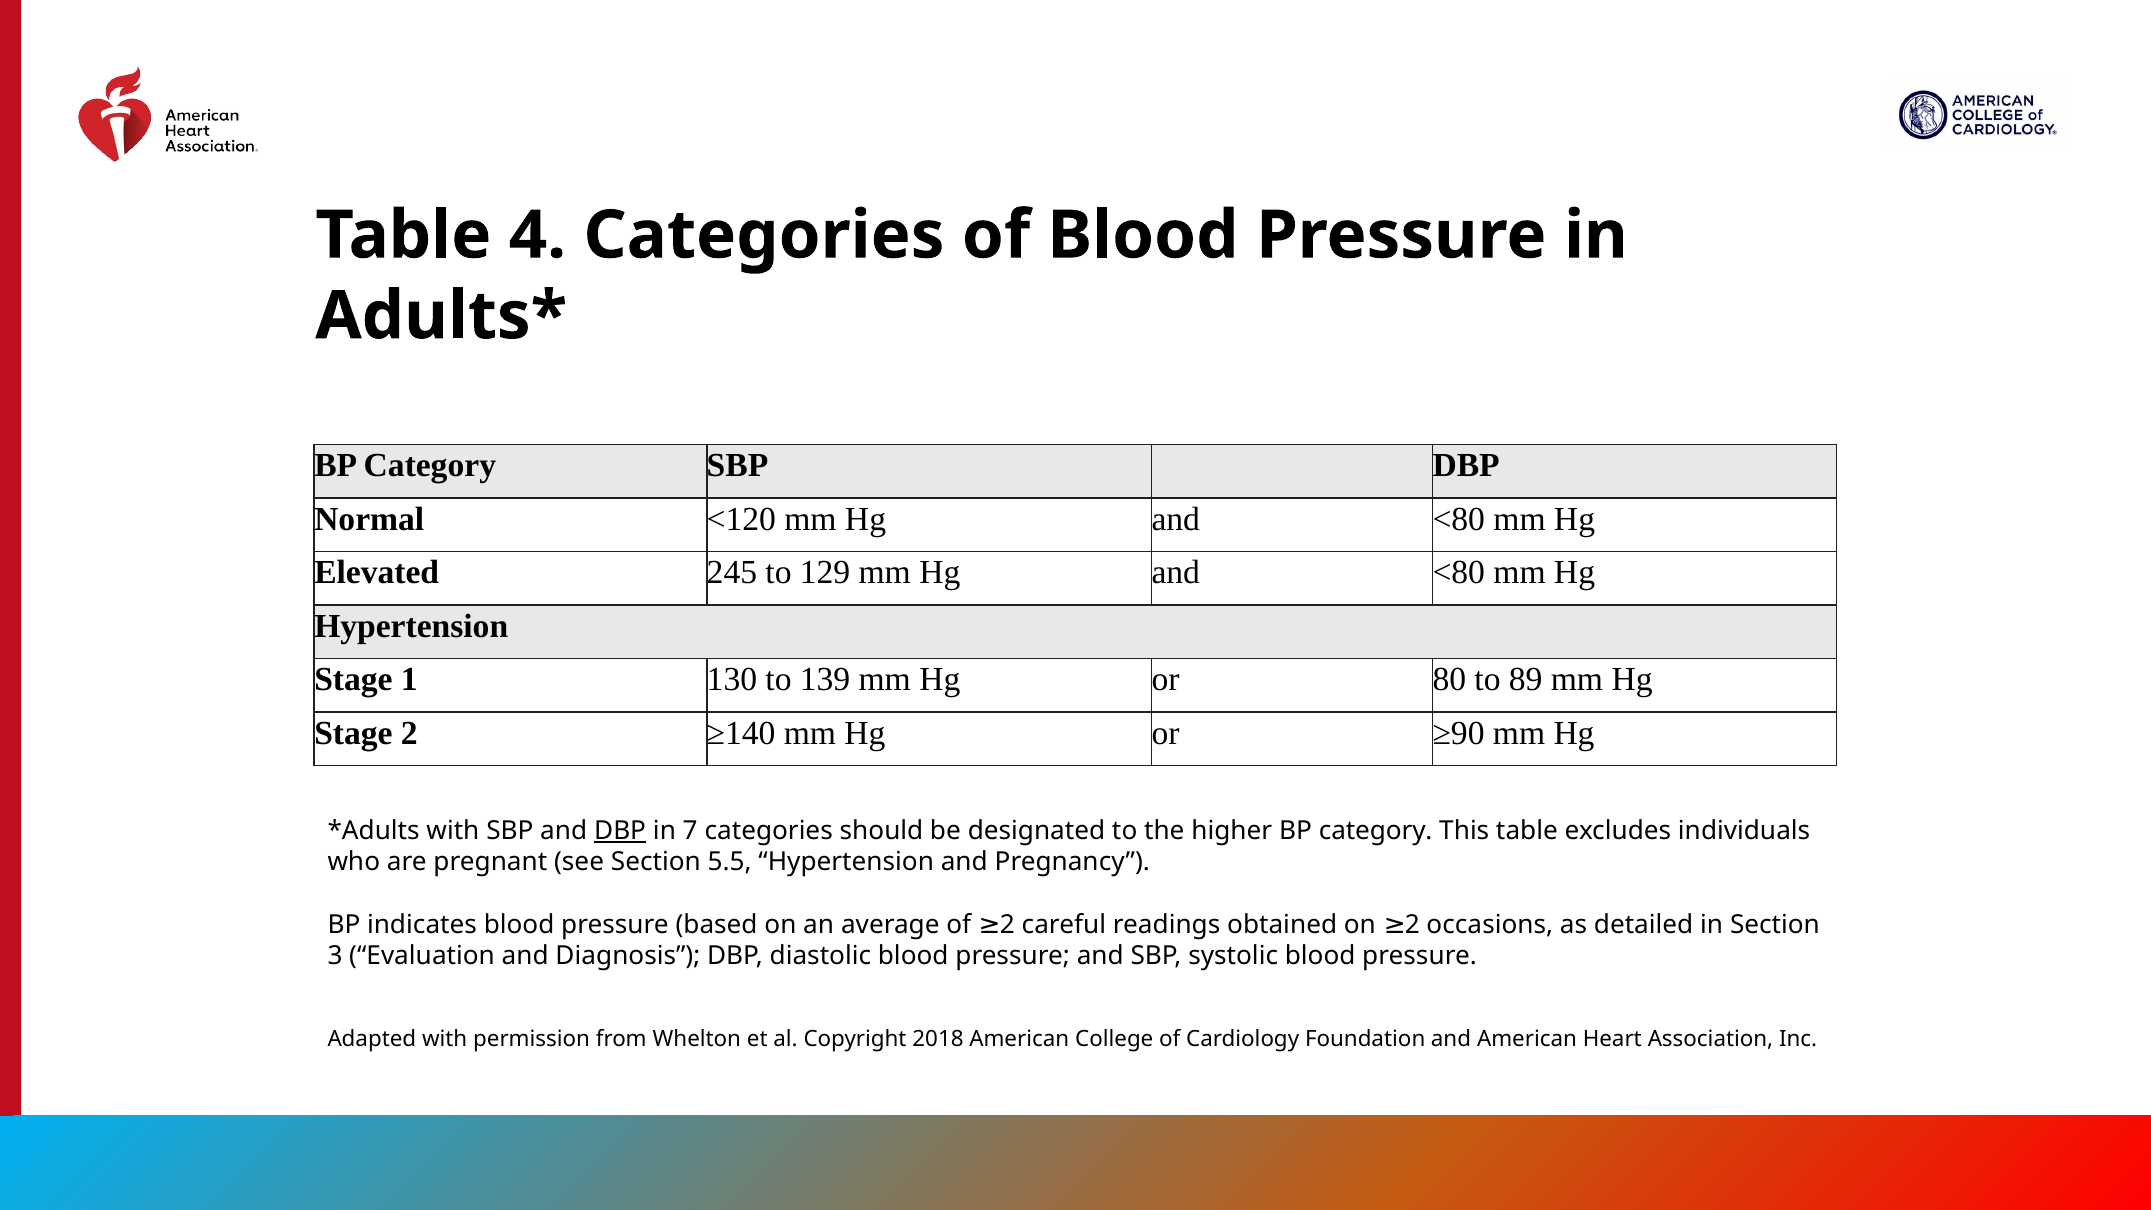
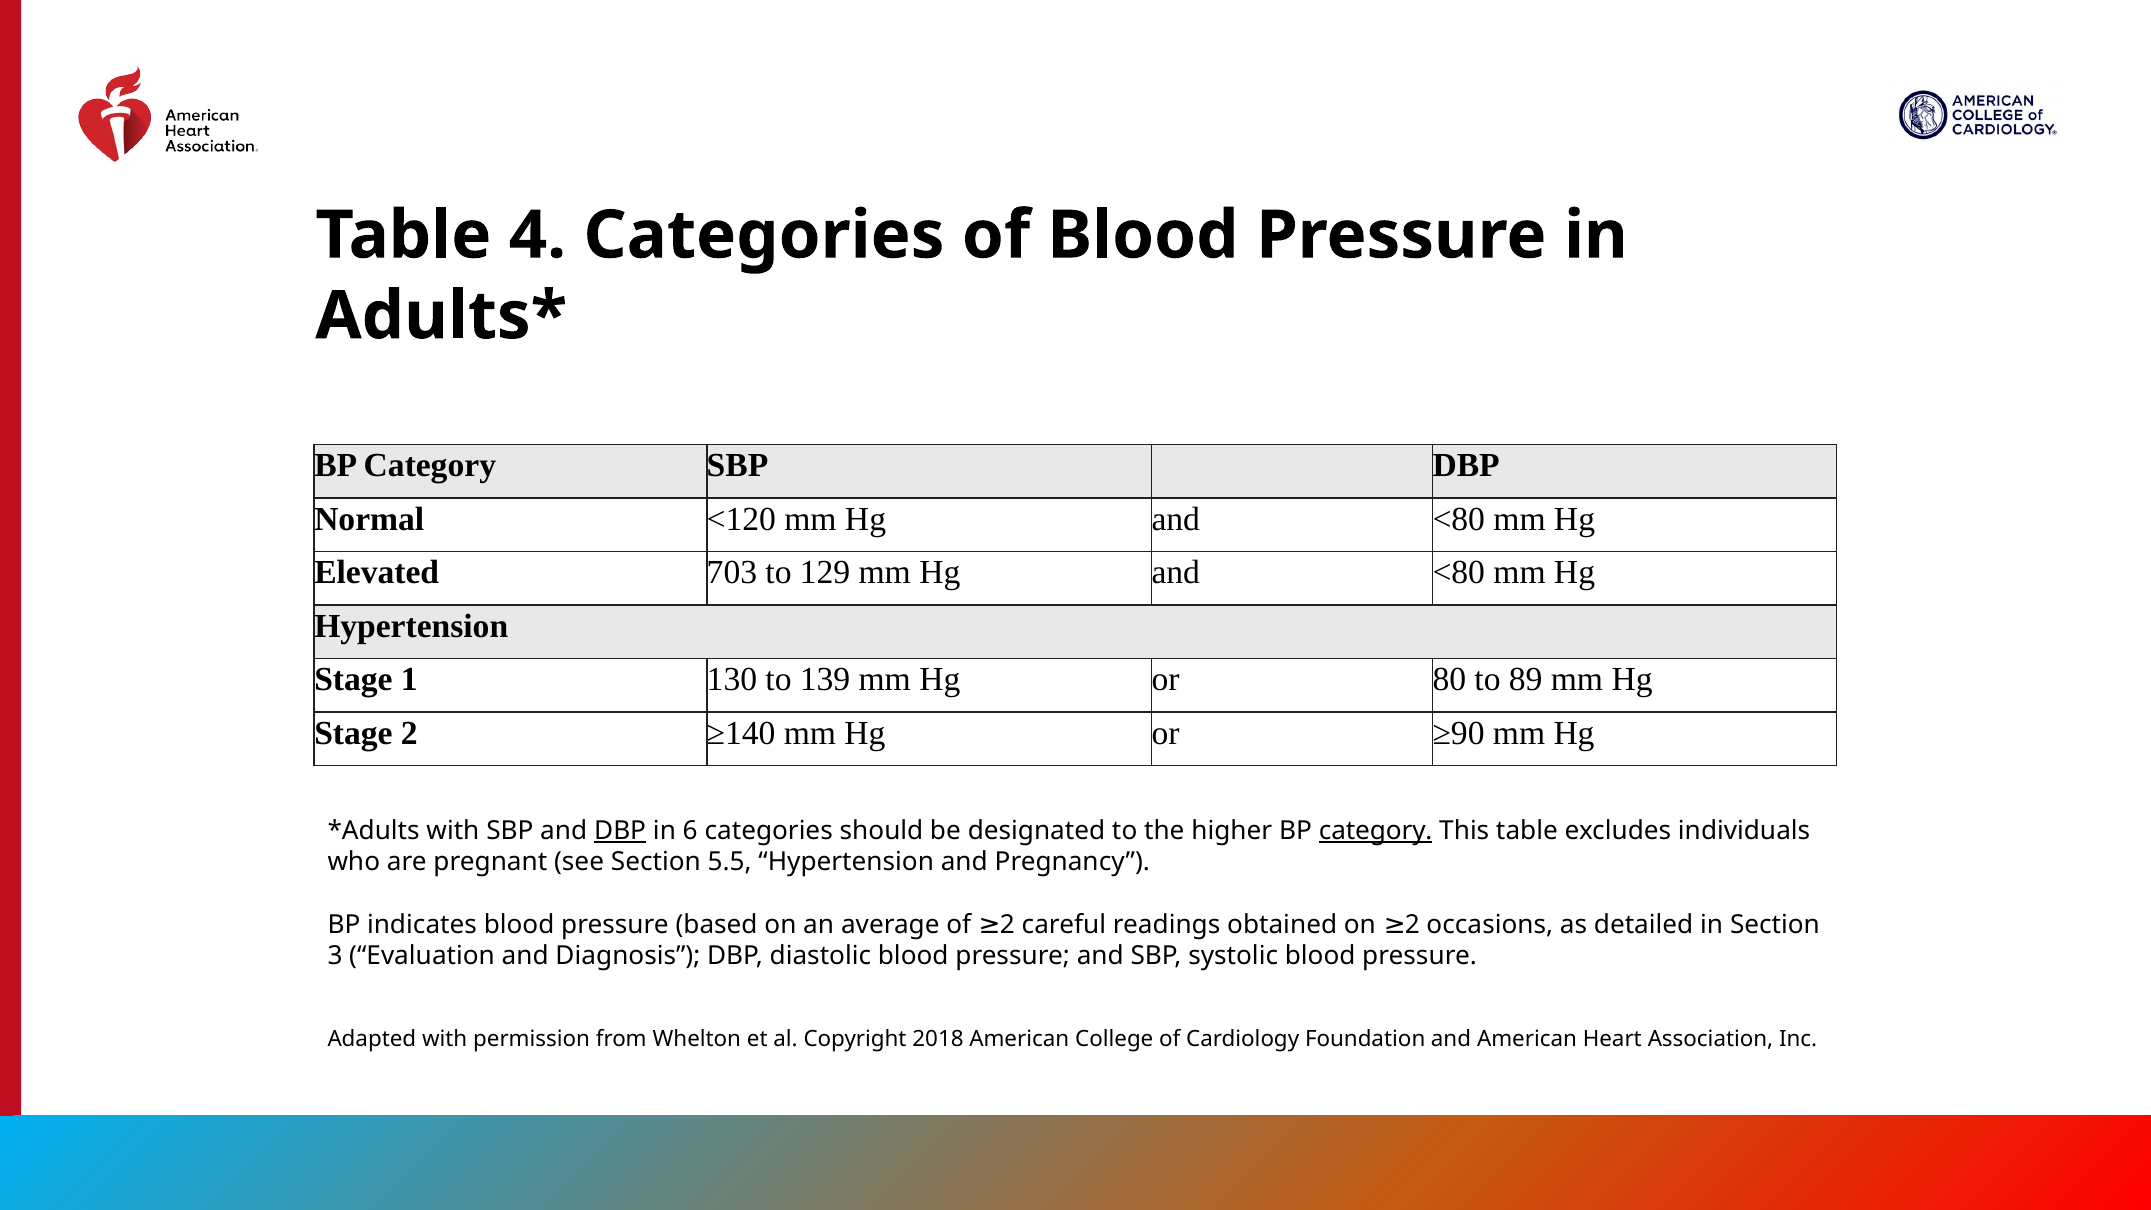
245: 245 -> 703 (732, 573)
7: 7 -> 6 (690, 831)
category underline: none -> present (1376, 831)
